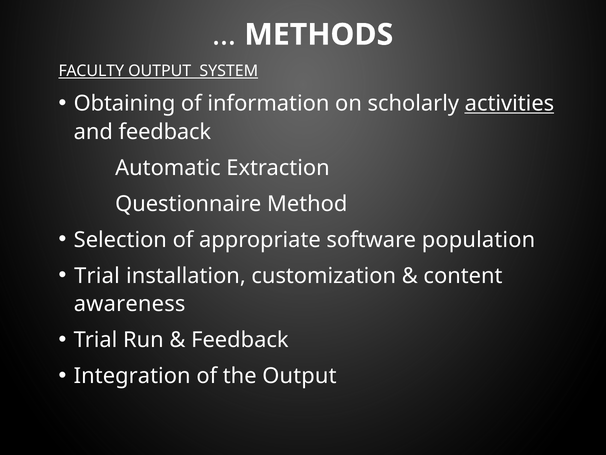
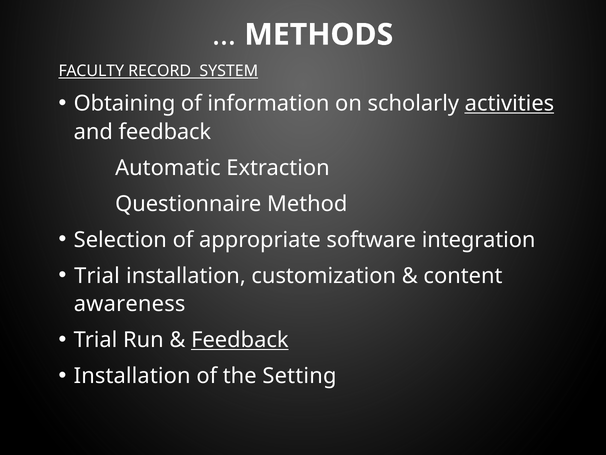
FACULTY OUTPUT: OUTPUT -> RECORD (160, 71)
population: population -> integration (479, 240)
Feedback underline: none -> present (240, 340)
Integration: Integration -> Installation (132, 376)
the Output: Output -> Setting (299, 376)
